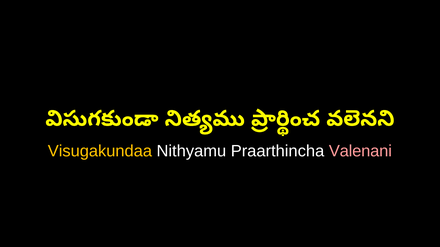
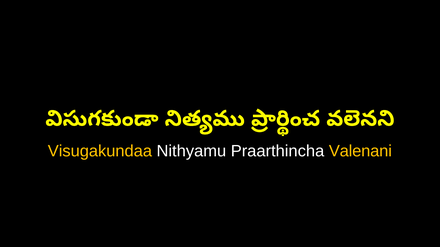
Valenani colour: pink -> yellow (360, 151)
